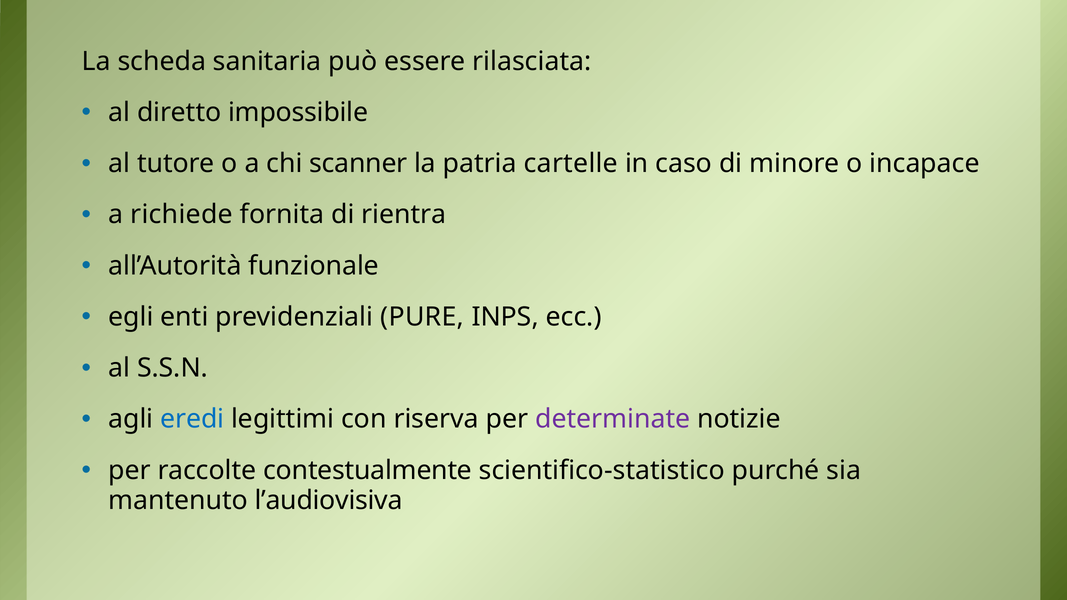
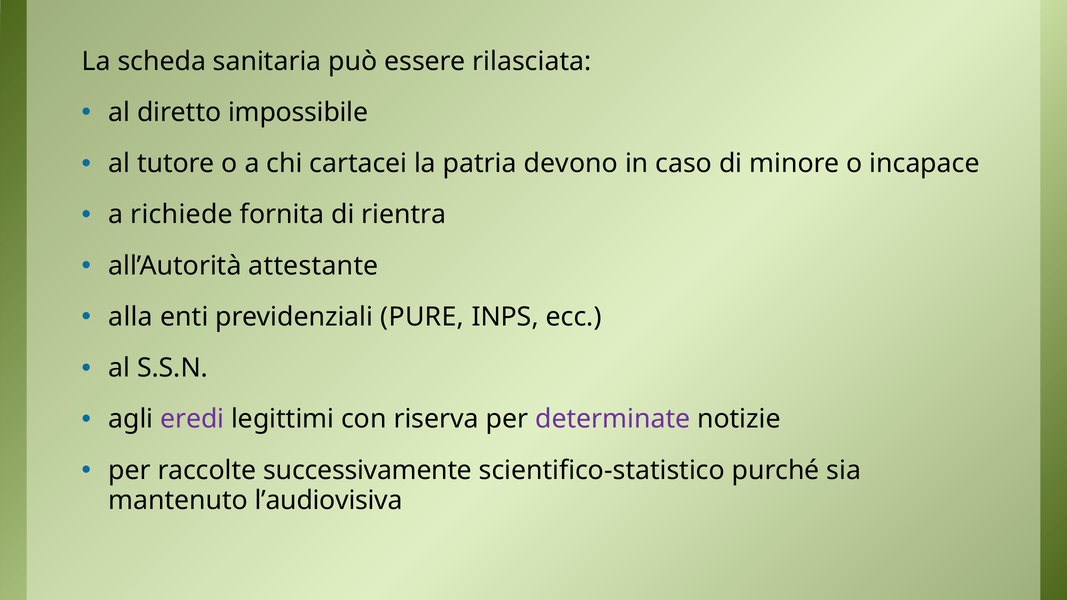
scanner: scanner -> cartacei (358, 164)
cartelle: cartelle -> devono (571, 164)
funzionale: funzionale -> attestante (314, 266)
egli: egli -> alla (131, 317)
eredi colour: blue -> purple (192, 419)
contestualmente: contestualmente -> successivamente (368, 470)
